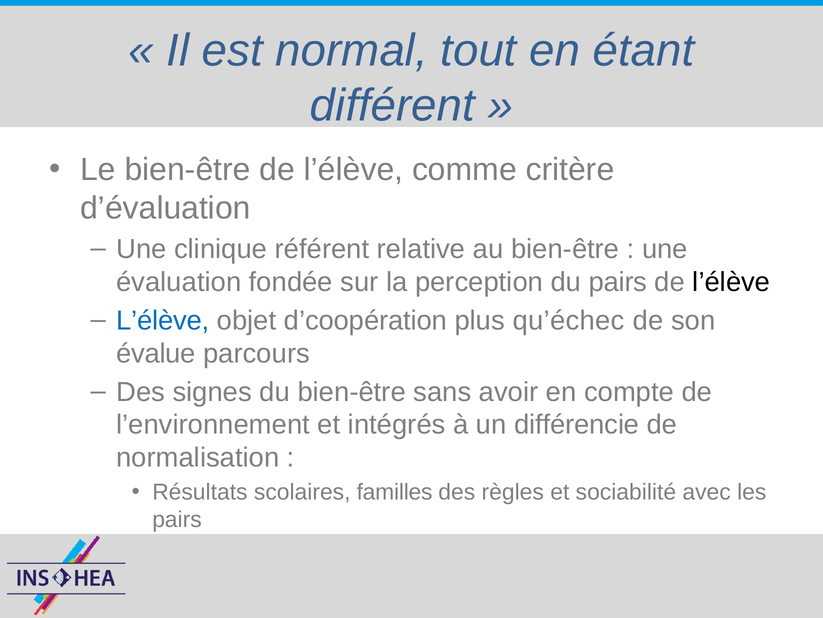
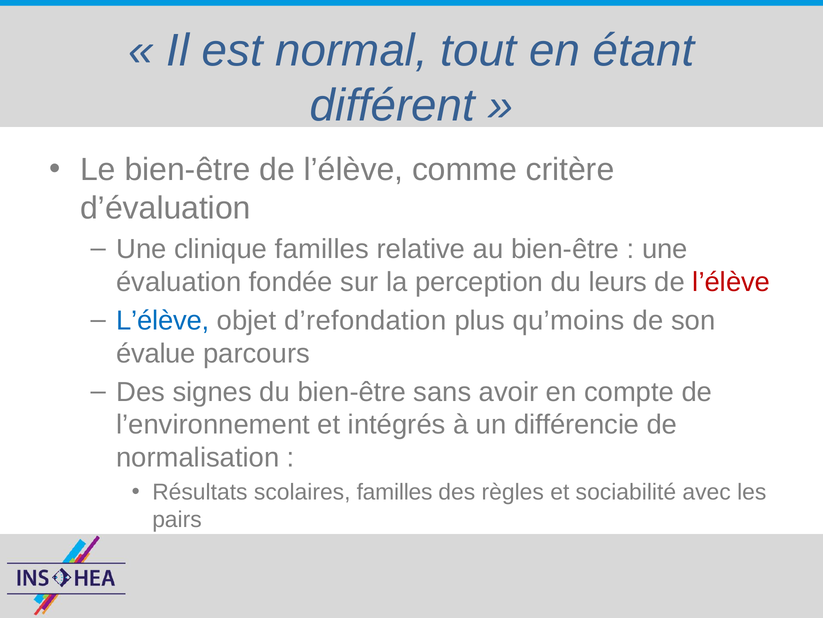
clinique référent: référent -> familles (322, 249)
du pairs: pairs -> leurs (618, 282)
l’élève colour: black -> red (731, 282)
d’coopération: d’coopération -> d’refondation (365, 320)
qu’échec: qu’échec -> qu’moins (569, 320)
